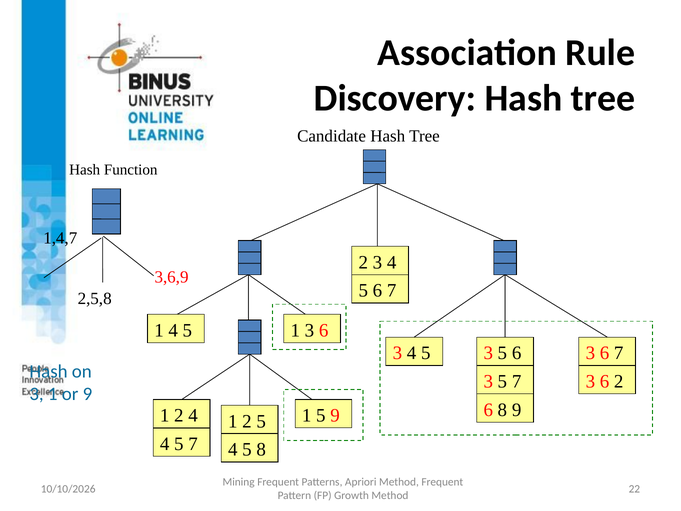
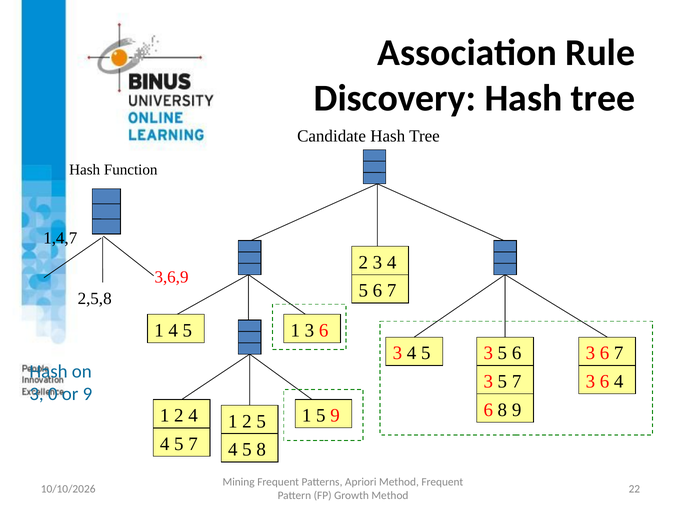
6 2: 2 -> 4 (619, 381)
3 1: 1 -> 0 (53, 394)
